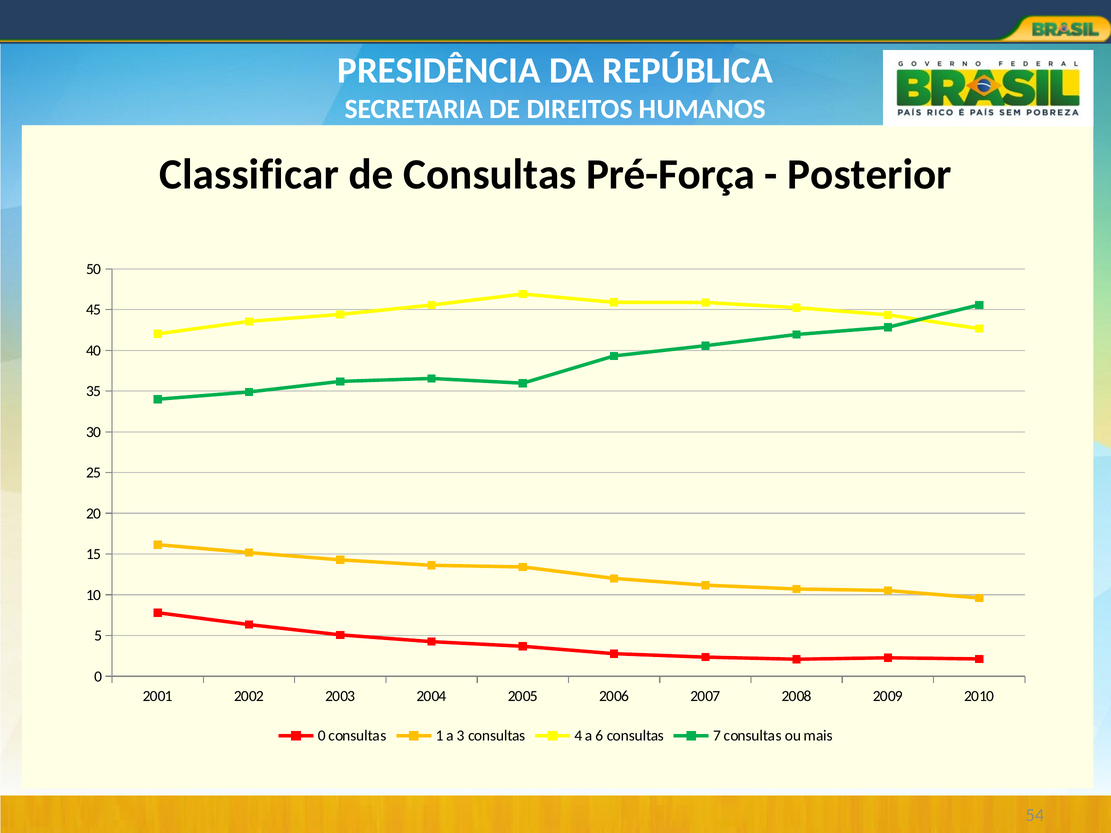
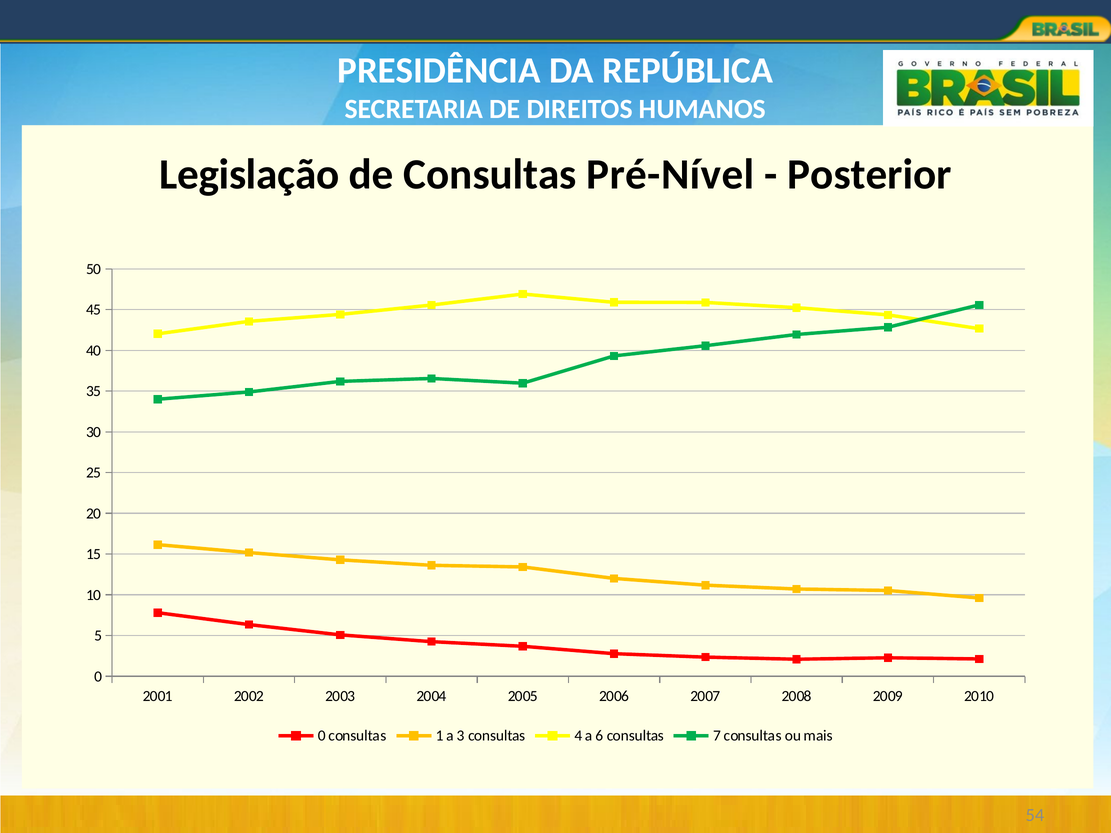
Classificar: Classificar -> Legislação (249, 175)
Pré-Força: Pré-Força -> Pré-Nível (670, 175)
